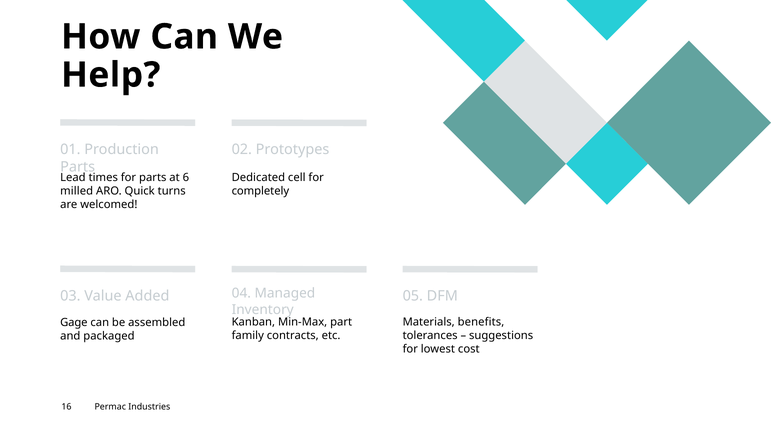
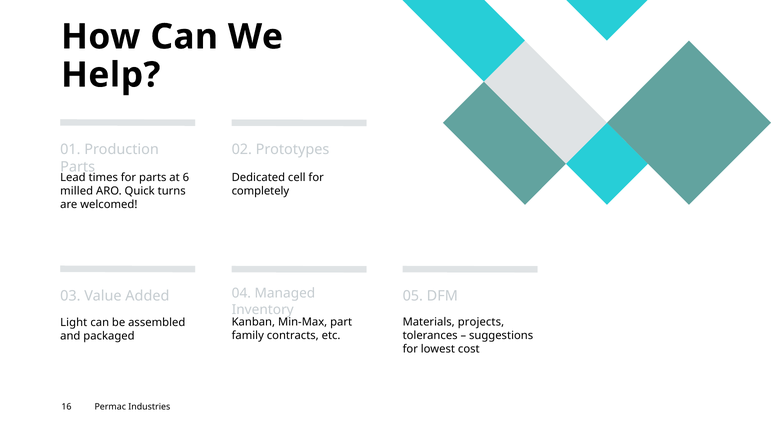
benefits: benefits -> projects (481, 322)
Gage: Gage -> Light (74, 322)
